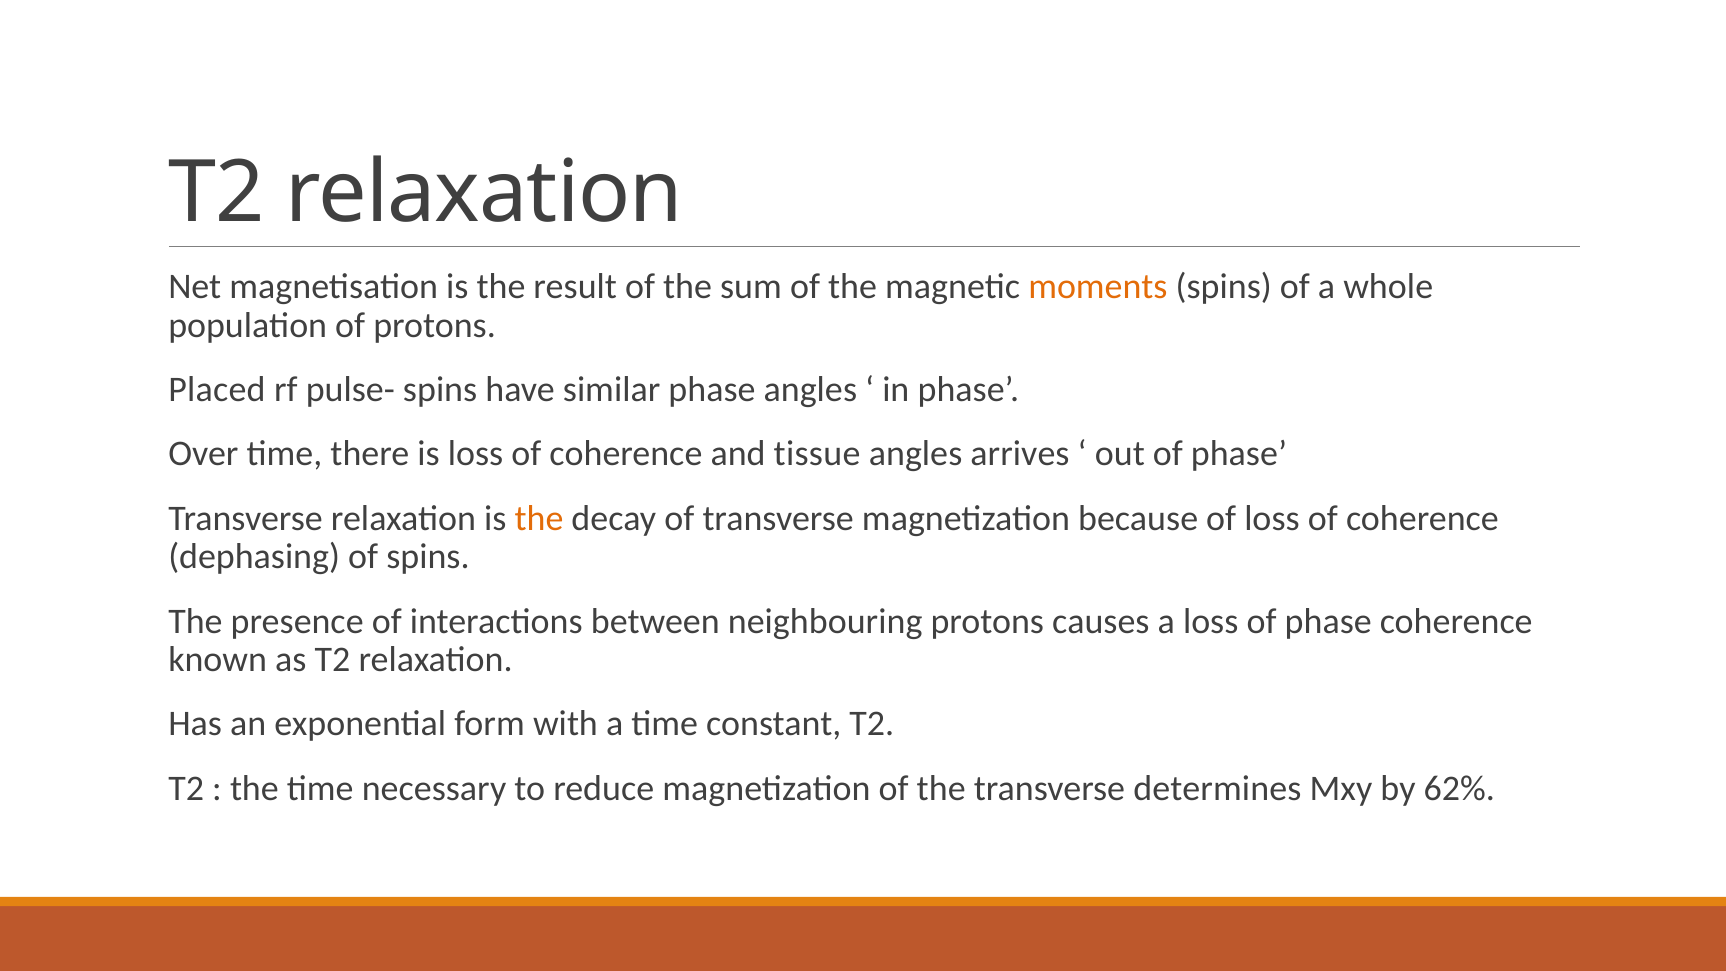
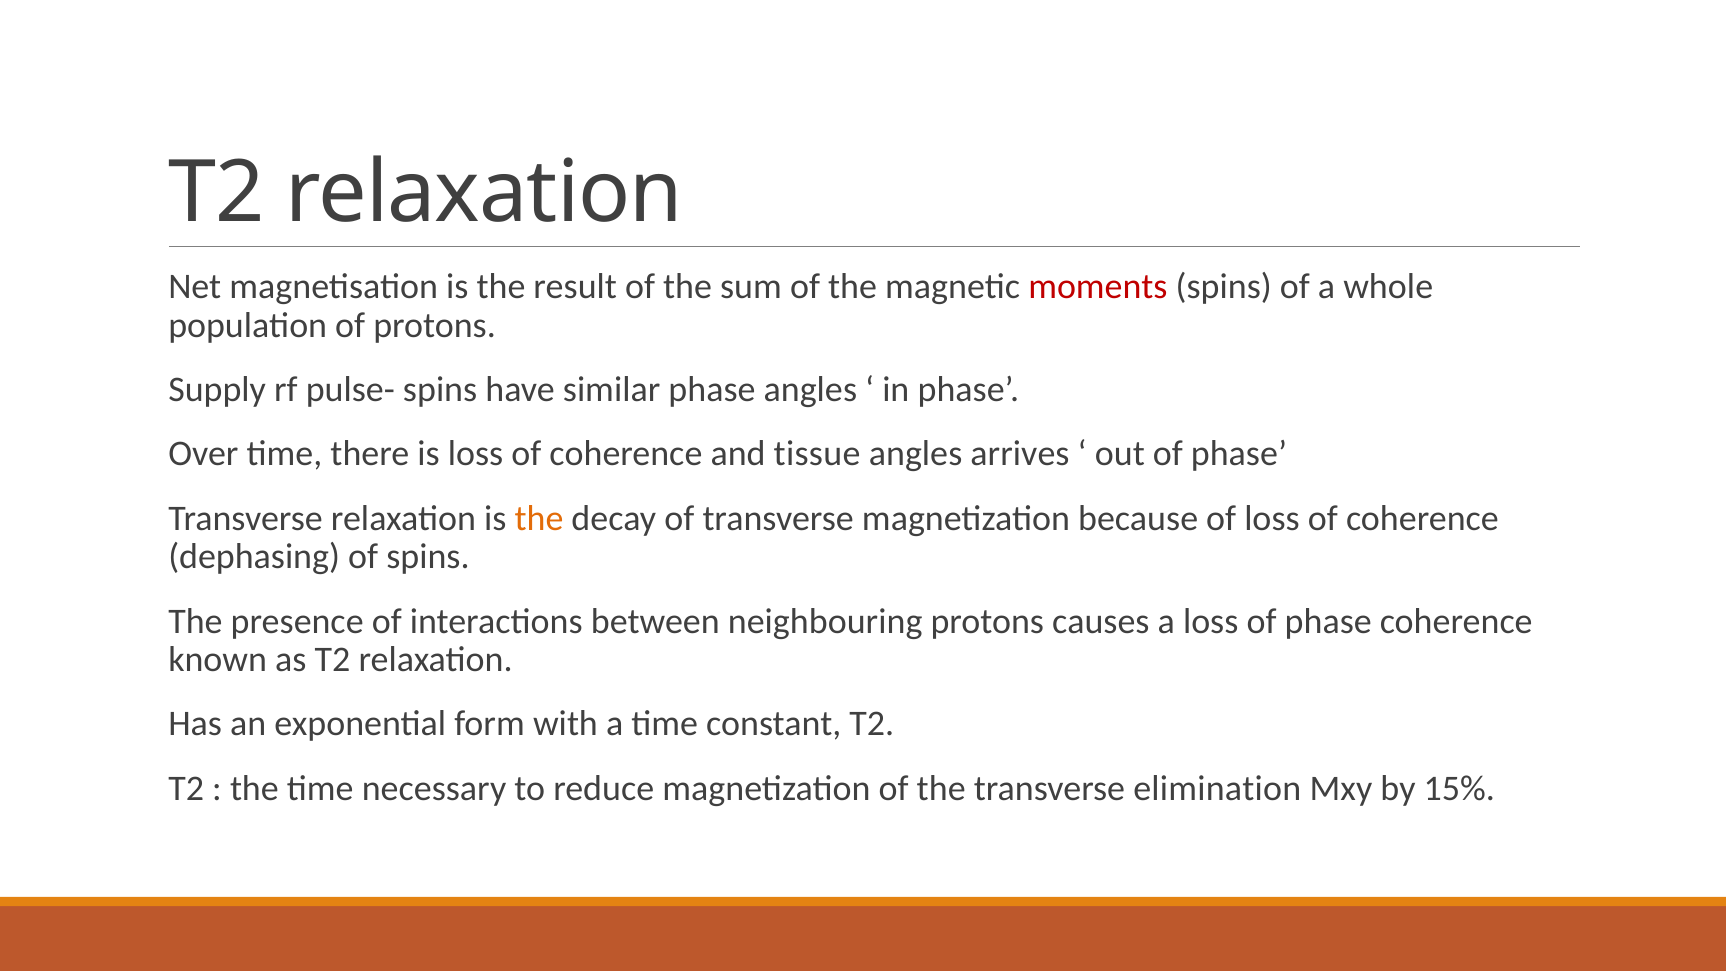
moments colour: orange -> red (1098, 287)
Placed: Placed -> Supply (217, 390)
determines: determines -> elimination (1217, 788)
62%: 62% -> 15% (1459, 788)
